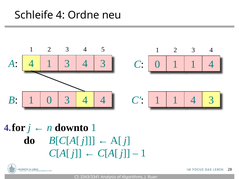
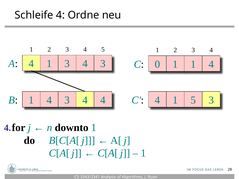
B 1 0: 0 -> 4 (49, 100)
C 1: 1 -> 4 (157, 100)
4: 4 -> 5 (193, 100)
